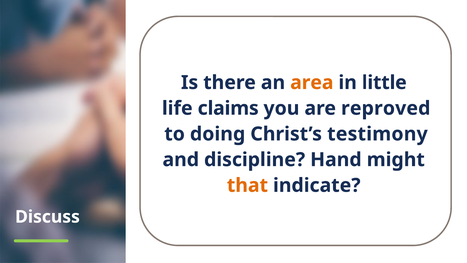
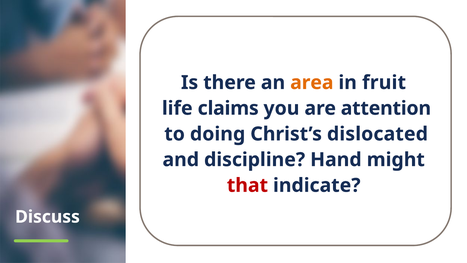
little: little -> fruit (384, 83)
reproved: reproved -> attention (386, 108)
testimony: testimony -> dislocated (377, 134)
that colour: orange -> red (247, 185)
